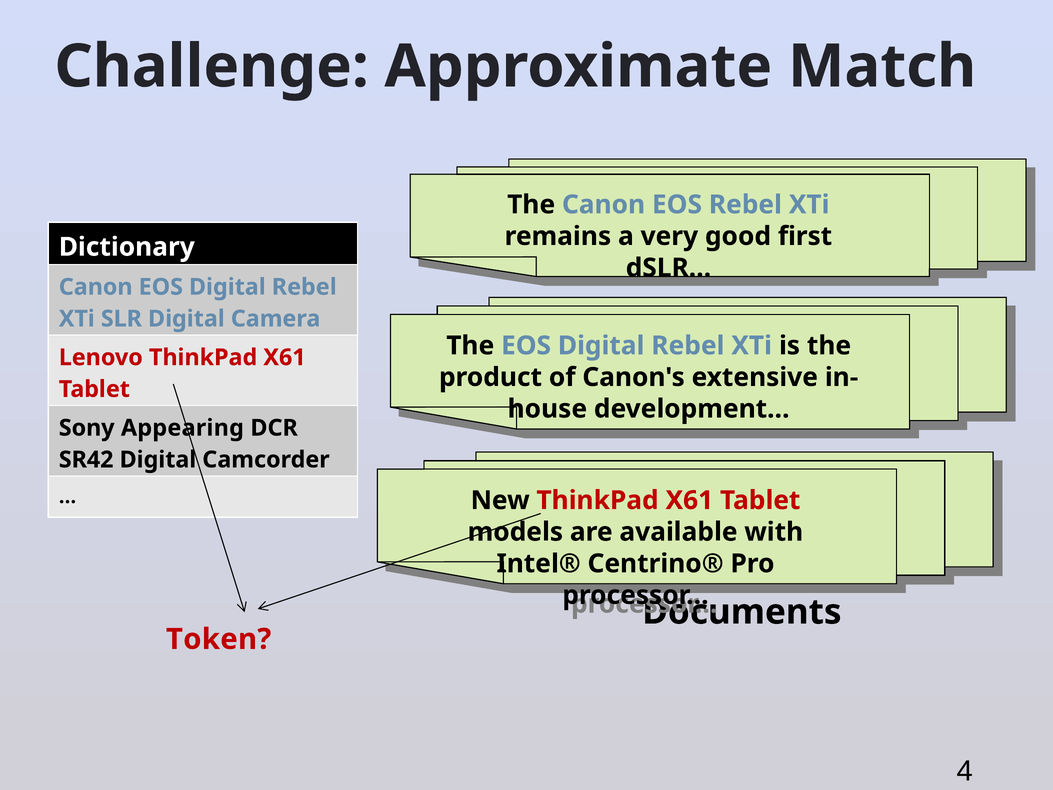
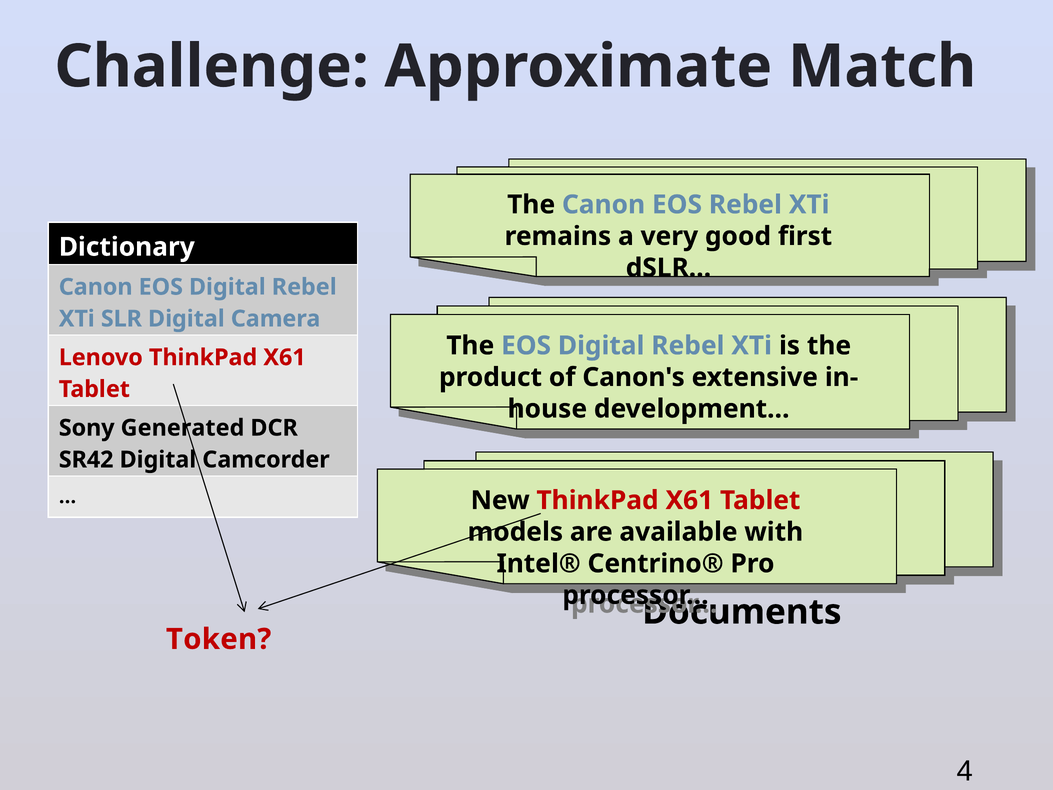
Appearing: Appearing -> Generated (183, 428)
